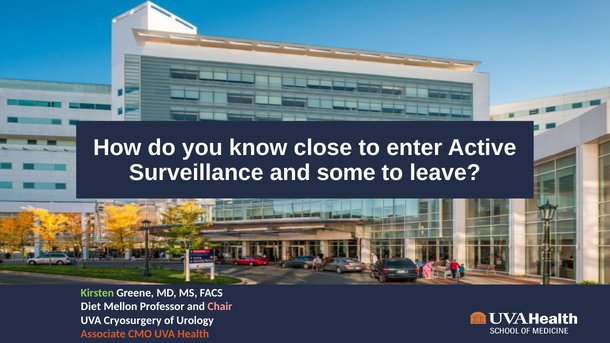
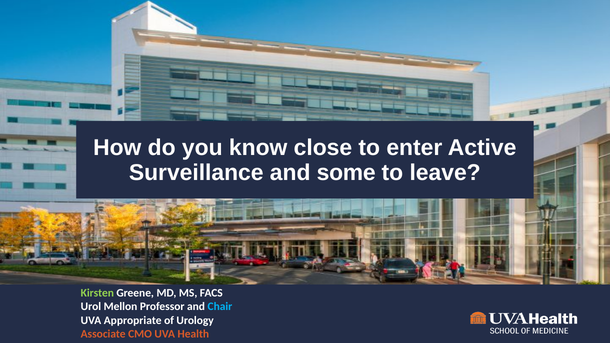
Diet: Diet -> Urol (91, 307)
Chair colour: pink -> light blue (220, 307)
Cryosurgery: Cryosurgery -> Appropriate (133, 320)
